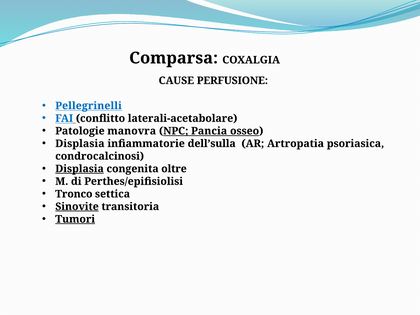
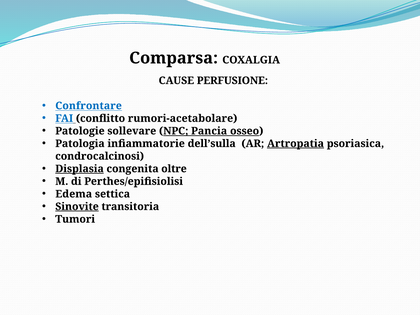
Pellegrinelli: Pellegrinelli -> Confrontare (89, 106)
laterali-acetabolare: laterali-acetabolare -> rumori-acetabolare (183, 118)
manovra: manovra -> sollevare (132, 131)
Displasia: Displasia -> Patologia (80, 144)
Artropatia underline: none -> present (296, 144)
Tronco: Tronco -> Edema (74, 194)
Tumori underline: present -> none (75, 219)
